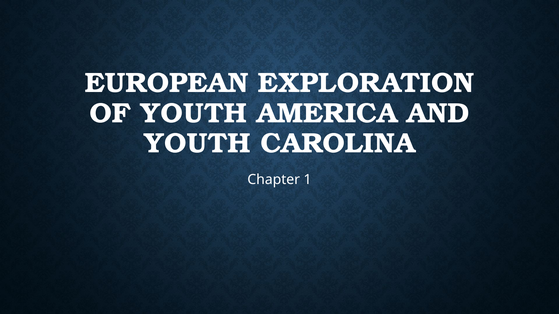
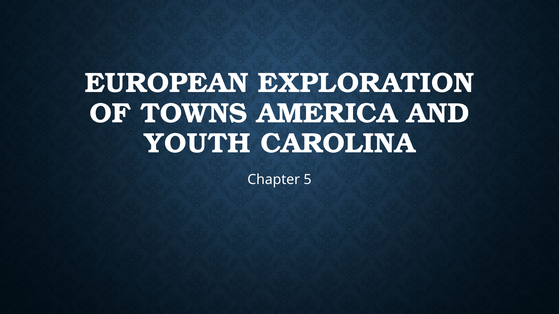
OF YOUTH: YOUTH -> TOWNS (194, 113)
1: 1 -> 5 (308, 180)
